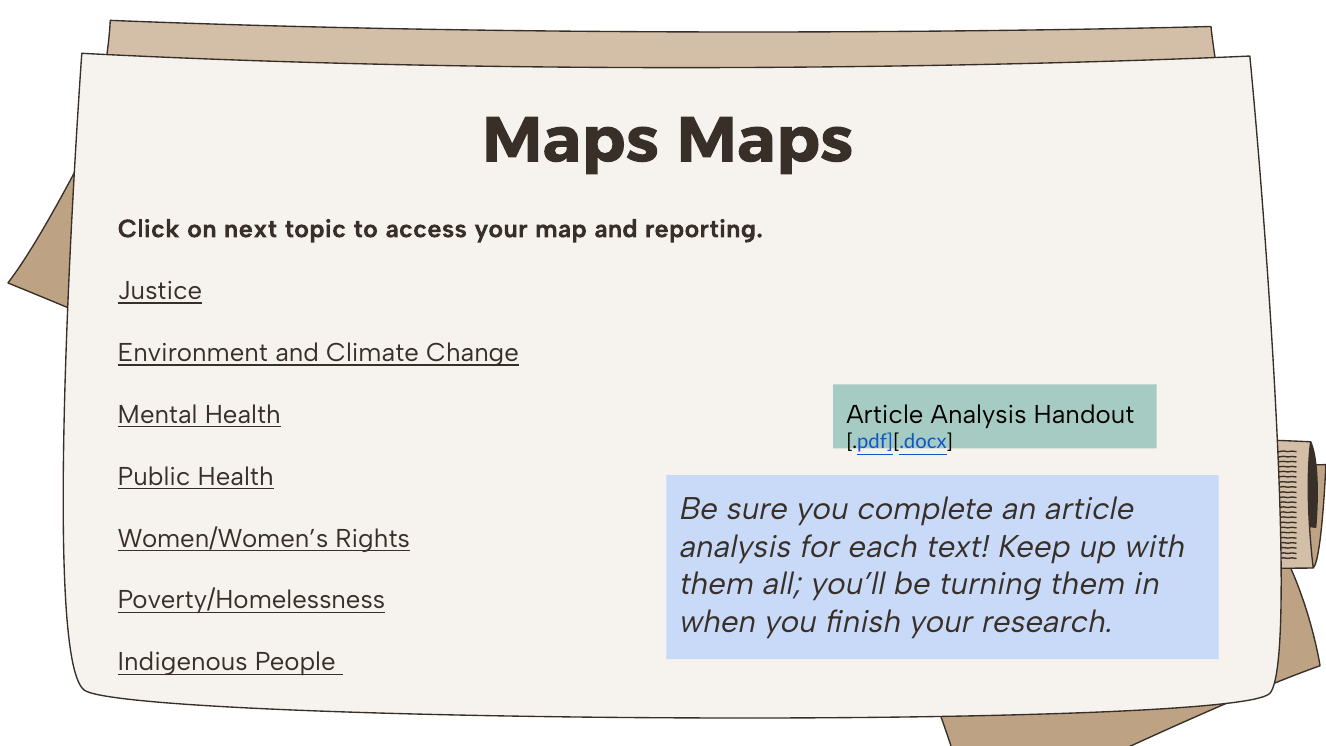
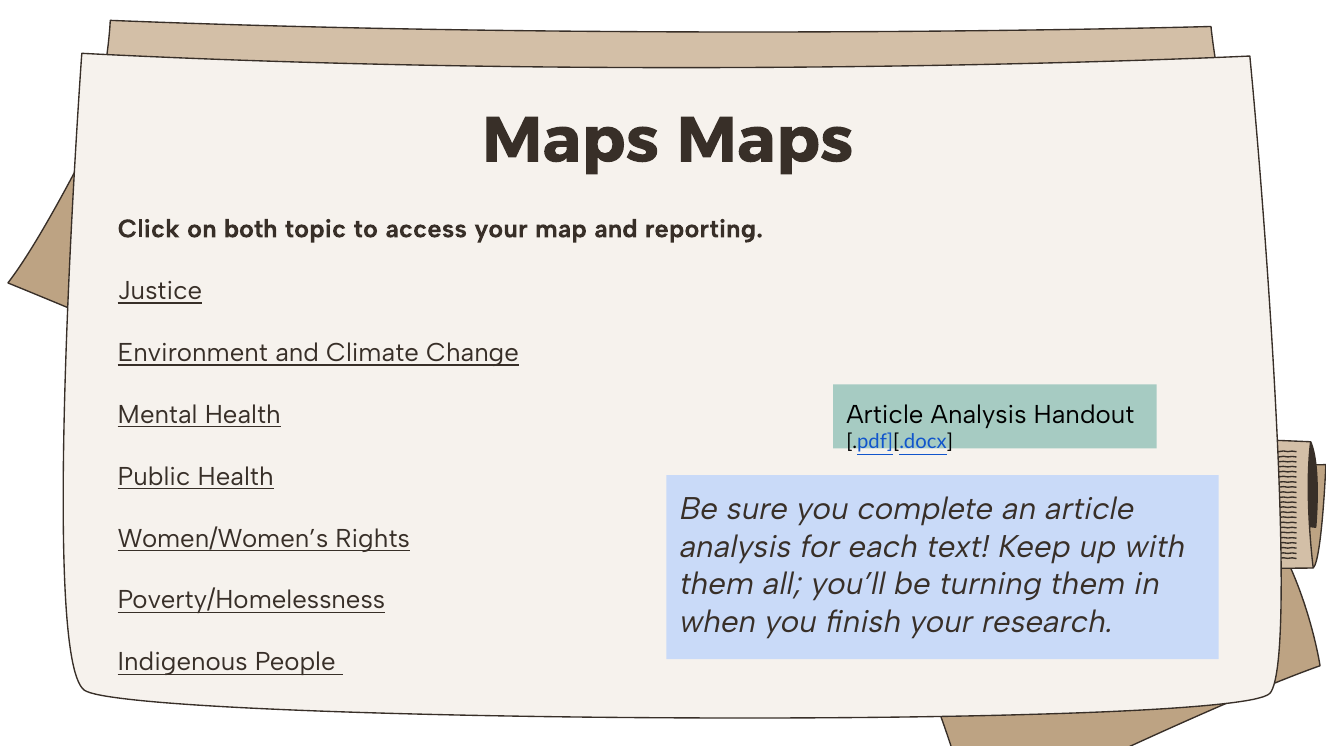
next: next -> both (251, 229)
